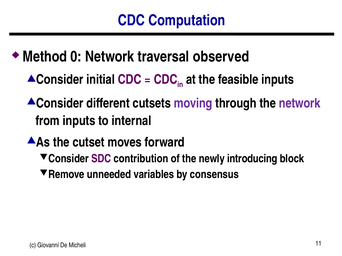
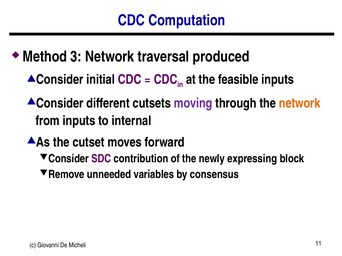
0: 0 -> 3 (76, 57)
observed: observed -> produced (221, 57)
network colour: purple -> orange (300, 103)
introducing: introducing -> expressing (252, 159)
